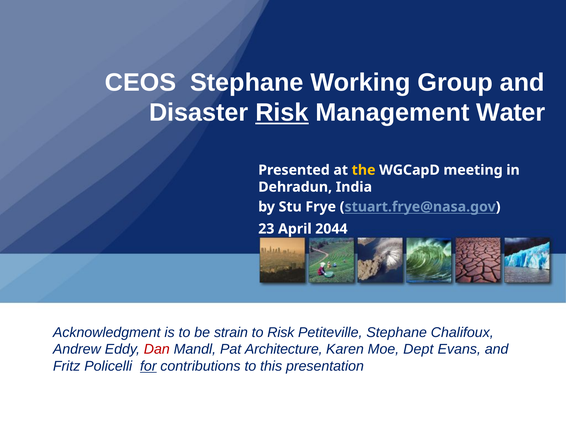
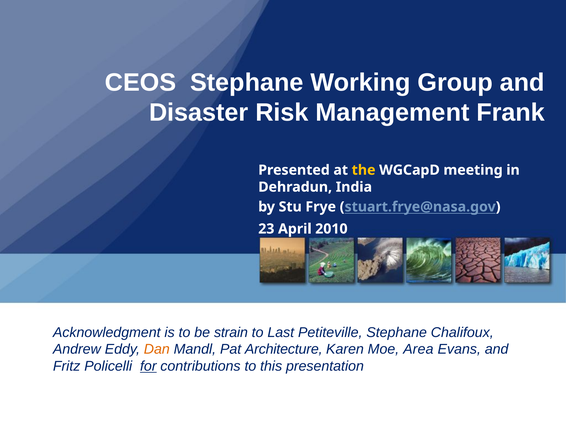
Risk underline: present -> none (282, 113)
Water: Water -> Frank (511, 113)
2044: 2044 -> 2010 (331, 229)
to Risk: Risk -> Last (281, 333)
Dan colour: red -> orange (157, 350)
Dept: Dept -> Area (418, 350)
